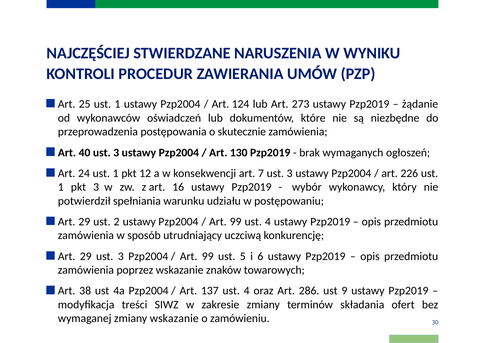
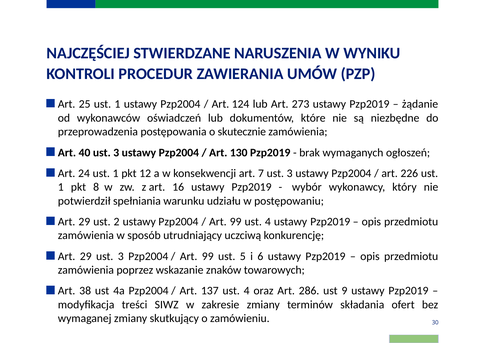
pkt 3: 3 -> 8 (96, 187)
zmiany wskazanie: wskazanie -> skutkujący (174, 318)
